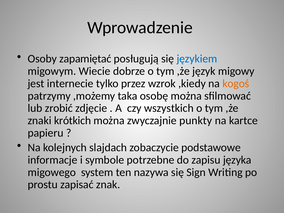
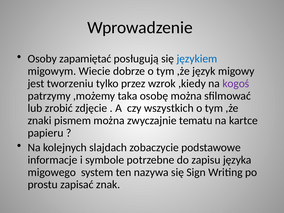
internecie: internecie -> tworzeniu (70, 83)
kogoś colour: orange -> purple (236, 83)
krótkich: krótkich -> pismem (73, 121)
punkty: punkty -> tematu (196, 121)
